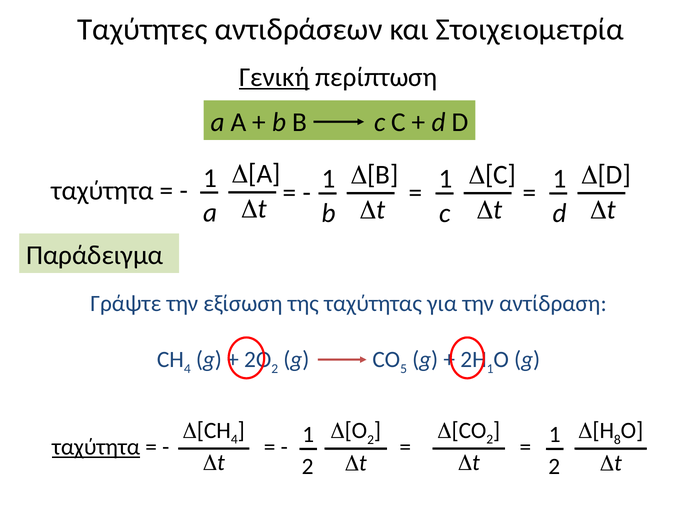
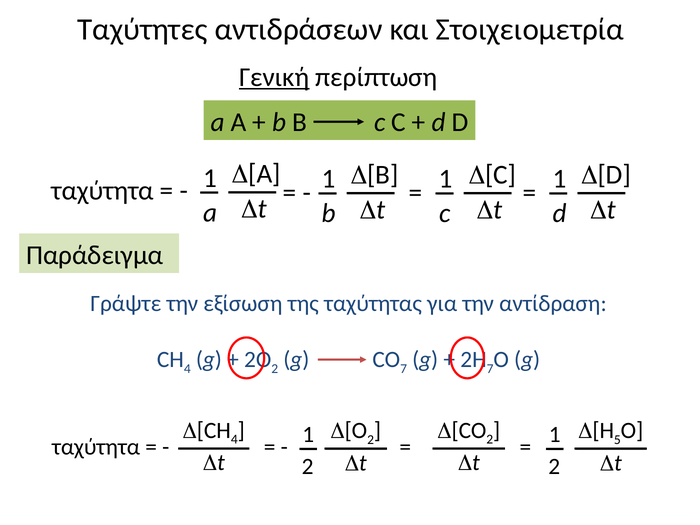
5: 5 -> 7 (404, 369)
1: 1 -> 7 (490, 369)
8: 8 -> 5 (617, 440)
ταχύτητα underline: present -> none (96, 447)
